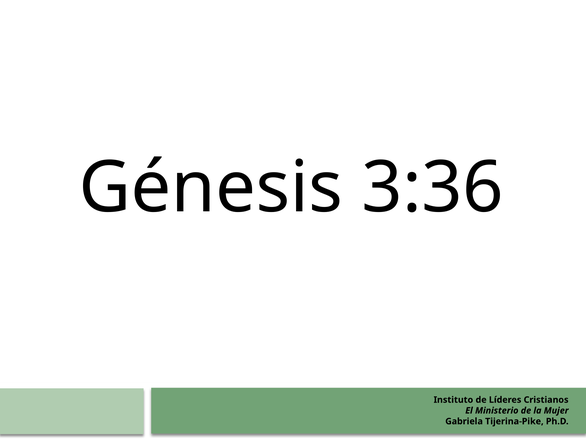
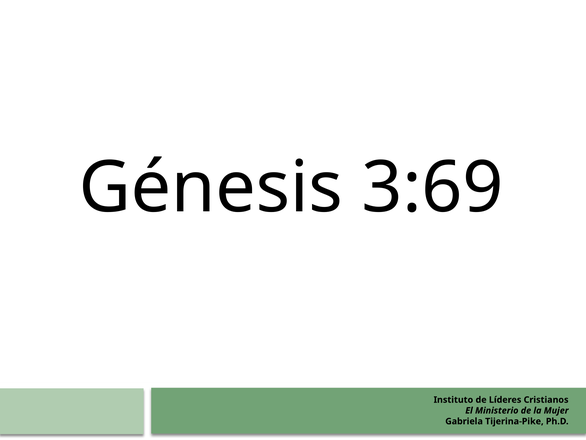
3:36: 3:36 -> 3:69 (432, 188)
